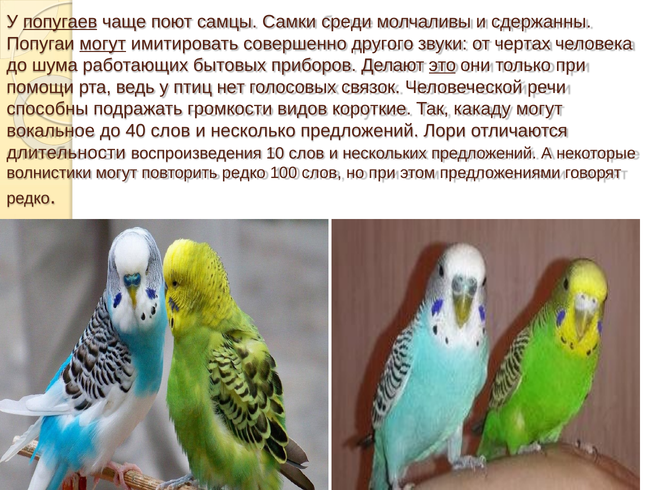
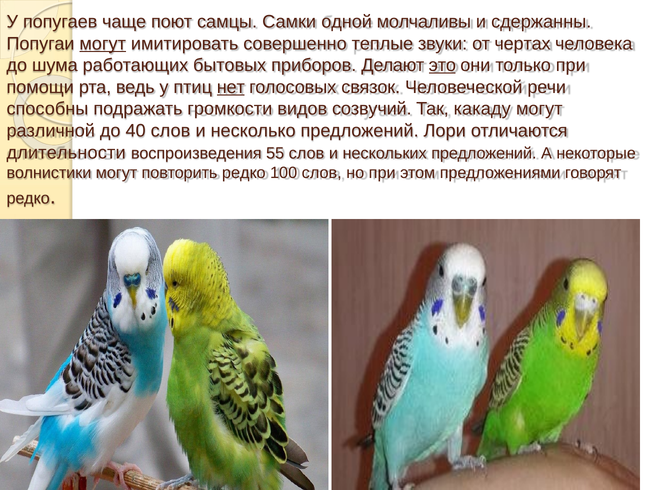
попугаев underline: present -> none (60, 22)
среди: среди -> одной (347, 22)
другого: другого -> теплые (382, 44)
нет underline: none -> present (231, 87)
короткие: короткие -> созвучий (372, 109)
вокальное: вокальное -> различной (51, 131)
10: 10 -> 55 (275, 153)
